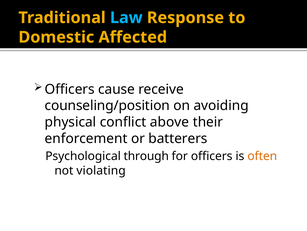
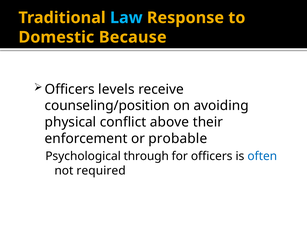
Affected: Affected -> Because (133, 37)
cause: cause -> levels (116, 89)
batterers: batterers -> probable (178, 138)
often colour: orange -> blue (262, 156)
violating: violating -> required (101, 170)
